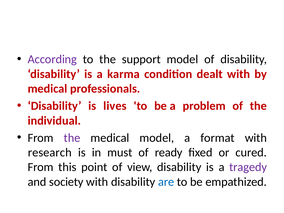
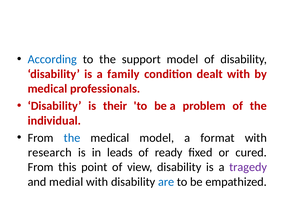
According colour: purple -> blue (52, 59)
karma: karma -> family (123, 74)
lives: lives -> their (115, 106)
the colour: purple -> blue (72, 138)
must: must -> leads (120, 152)
society: society -> medial (66, 182)
